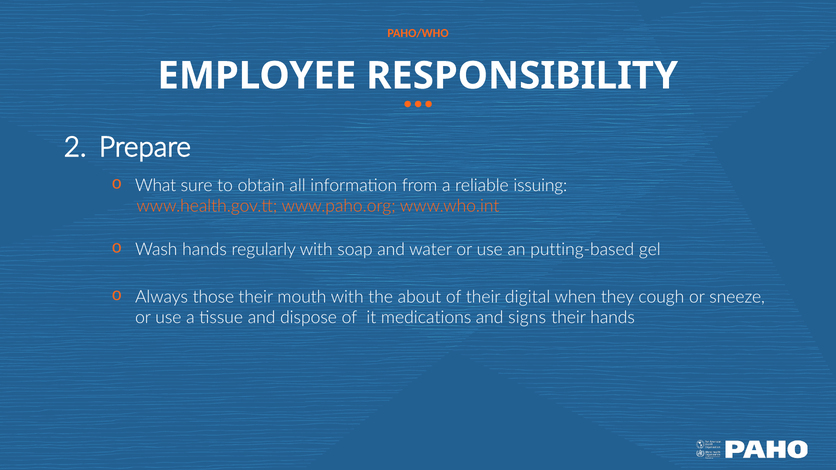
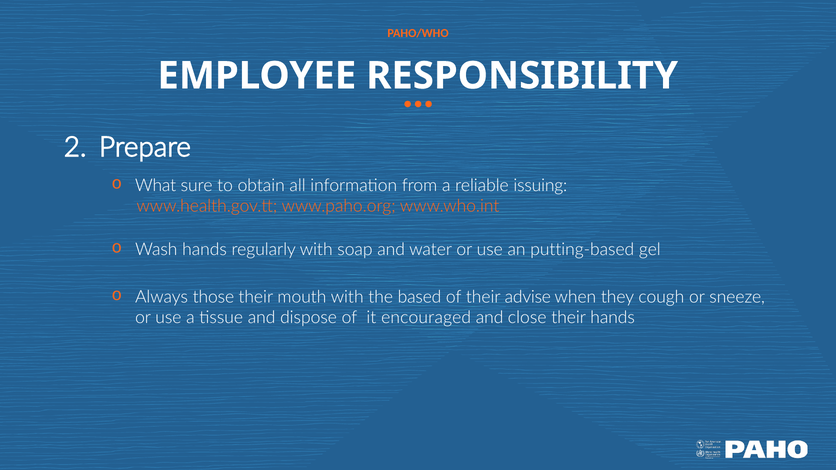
about: about -> based (420, 297)
digital: digital -> advise (528, 297)
medications: medications -> encouraged (426, 318)
signs: signs -> close (527, 318)
